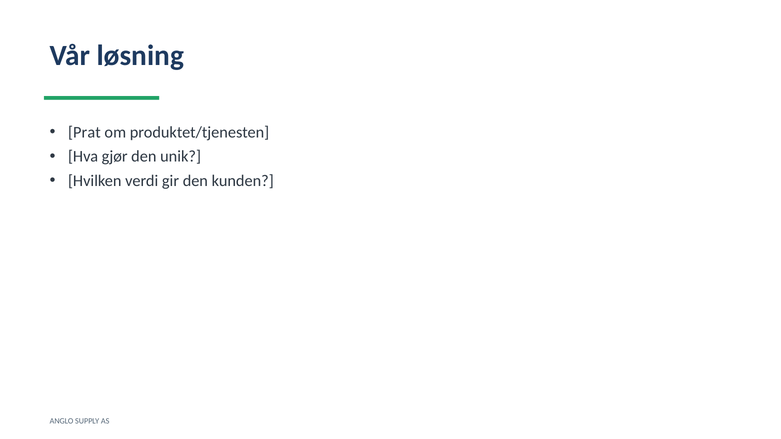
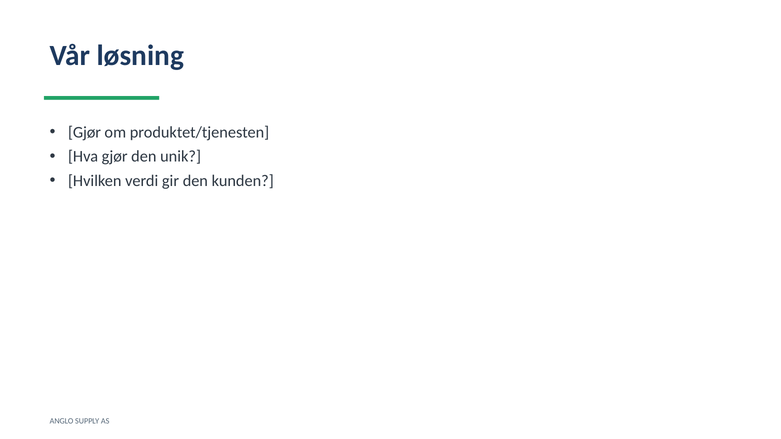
Prat: Prat -> Gjør (84, 132)
